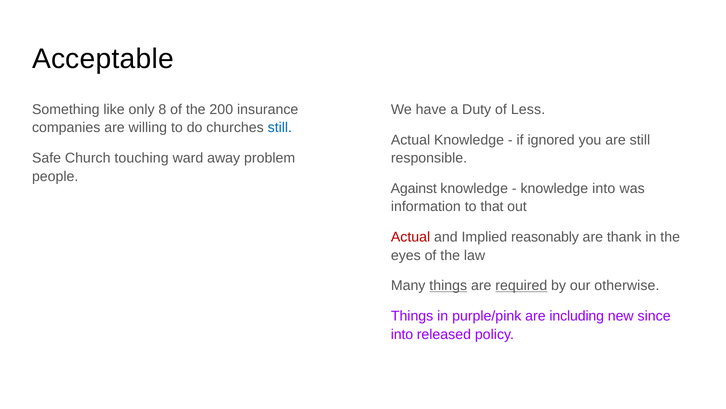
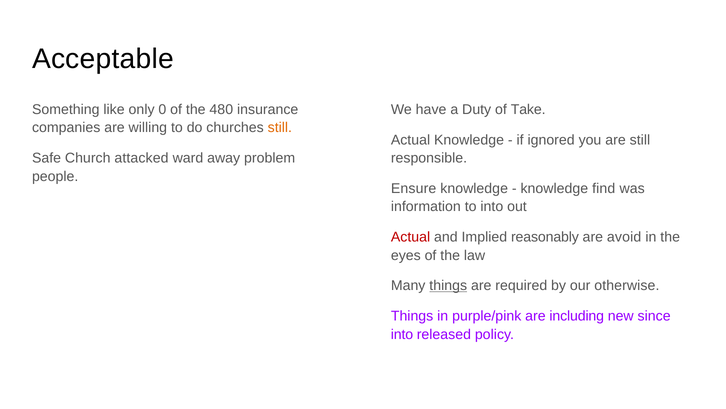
8: 8 -> 0 (162, 109)
200: 200 -> 480 (221, 109)
Less: Less -> Take (528, 109)
still colour: blue -> orange (280, 128)
touching: touching -> attacked (142, 158)
Against: Against -> Ensure (414, 188)
knowledge into: into -> find (604, 188)
to that: that -> into (492, 206)
thank: thank -> avoid (624, 237)
required underline: present -> none (521, 285)
